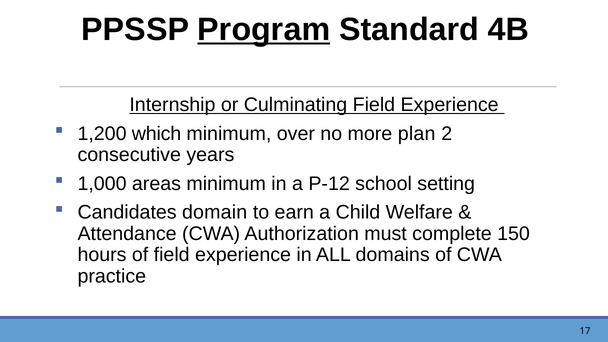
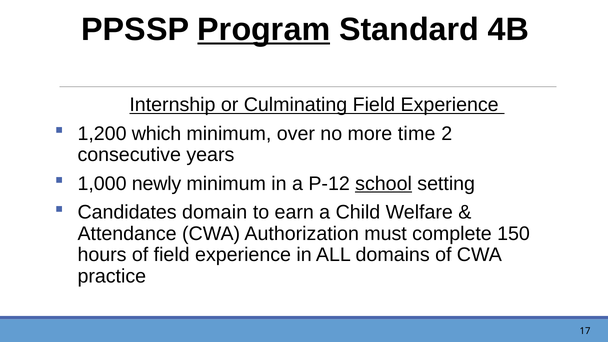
plan: plan -> time (417, 134)
areas: areas -> newly (157, 184)
school underline: none -> present (384, 184)
